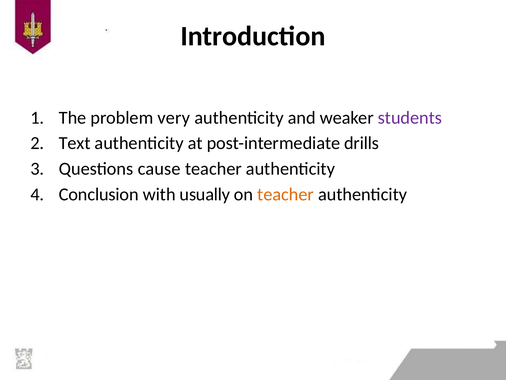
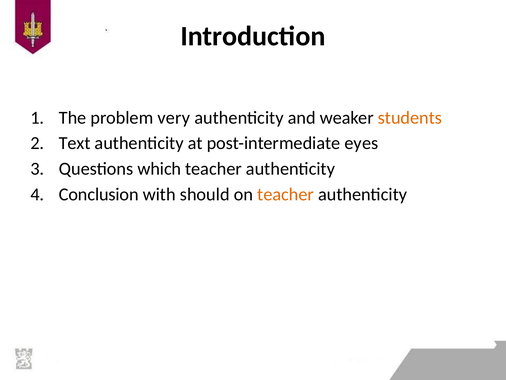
students colour: purple -> orange (410, 117)
drills: drills -> eyes (361, 143)
cause: cause -> which (159, 169)
usually: usually -> should (205, 194)
